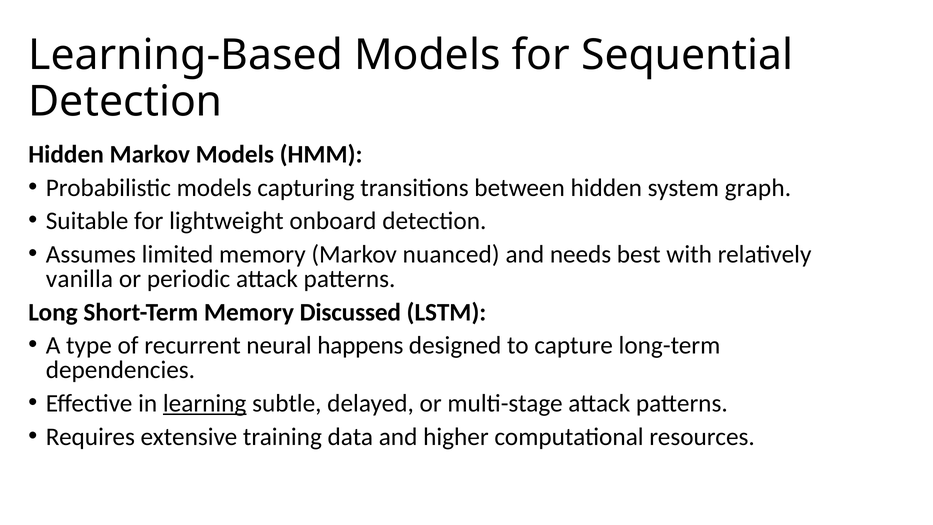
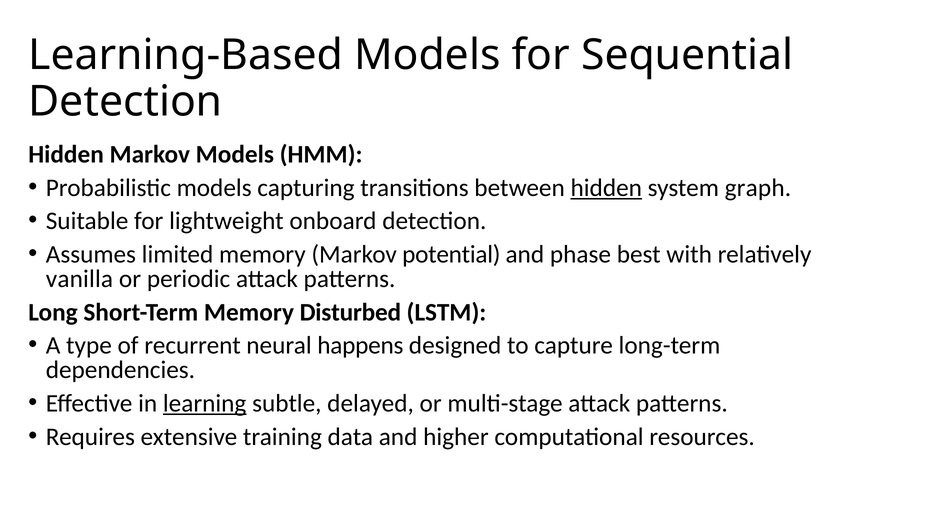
hidden underline: none -> present (606, 188)
nuanced: nuanced -> potential (451, 254)
needs: needs -> phase (580, 254)
Discussed: Discussed -> Disturbed (350, 312)
